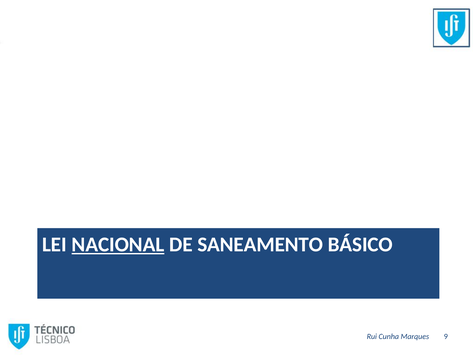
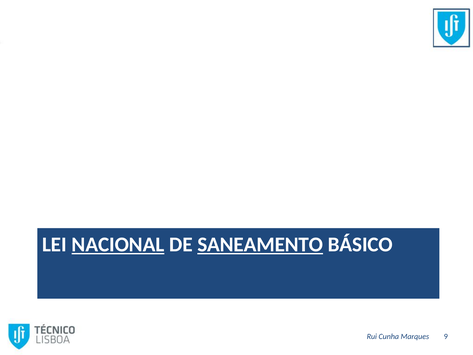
SANEAMENTO underline: none -> present (260, 244)
